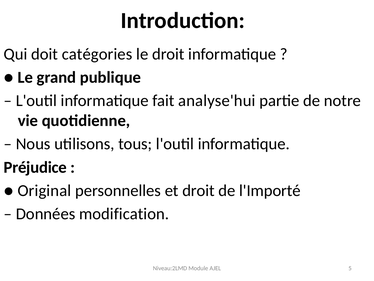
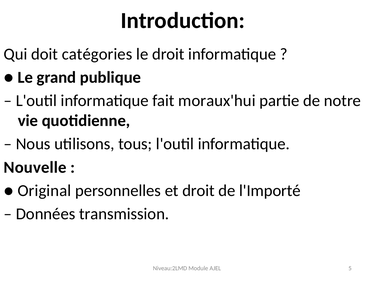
analyse'hui: analyse'hui -> moraux'hui (217, 100)
Préjudice: Préjudice -> Nouvelle (35, 167)
modification: modification -> transmission (124, 214)
